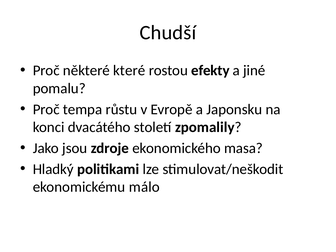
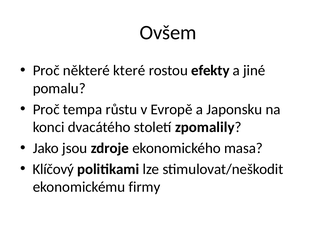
Chudší: Chudší -> Ovšem (168, 33)
Hladký: Hladký -> Klíčový (53, 169)
málo: málo -> firmy (144, 187)
